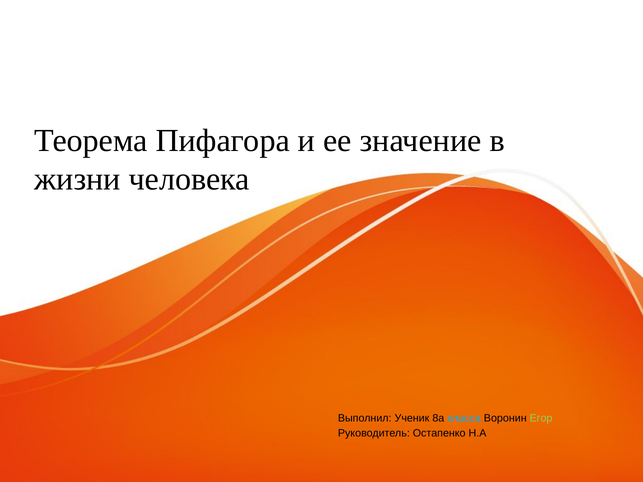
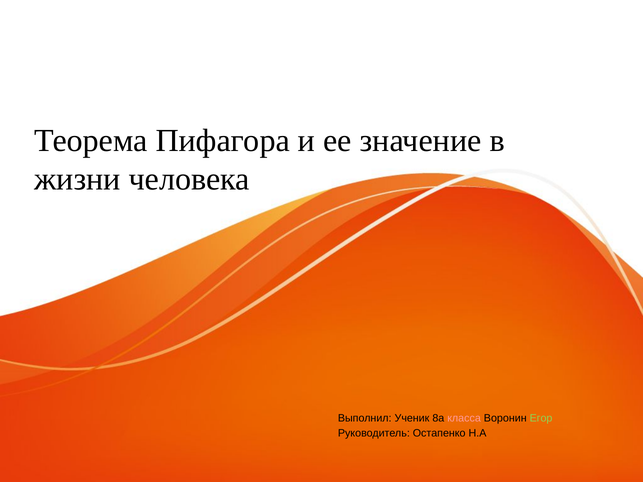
класса colour: light blue -> pink (464, 419)
